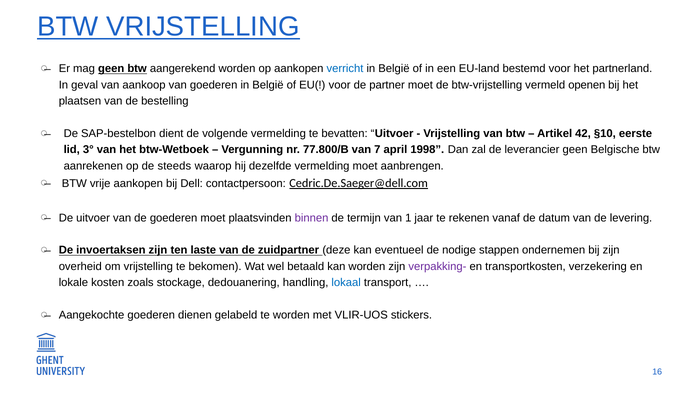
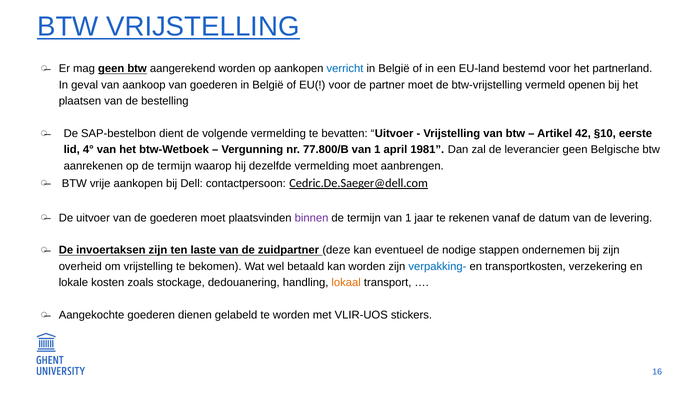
3°: 3° -> 4° (88, 150)
77.800/B van 7: 7 -> 1 (377, 150)
1998: 1998 -> 1981 (427, 150)
op de steeds: steeds -> termijn (174, 166)
verpakking- colour: purple -> blue (437, 267)
lokaal colour: blue -> orange (346, 283)
